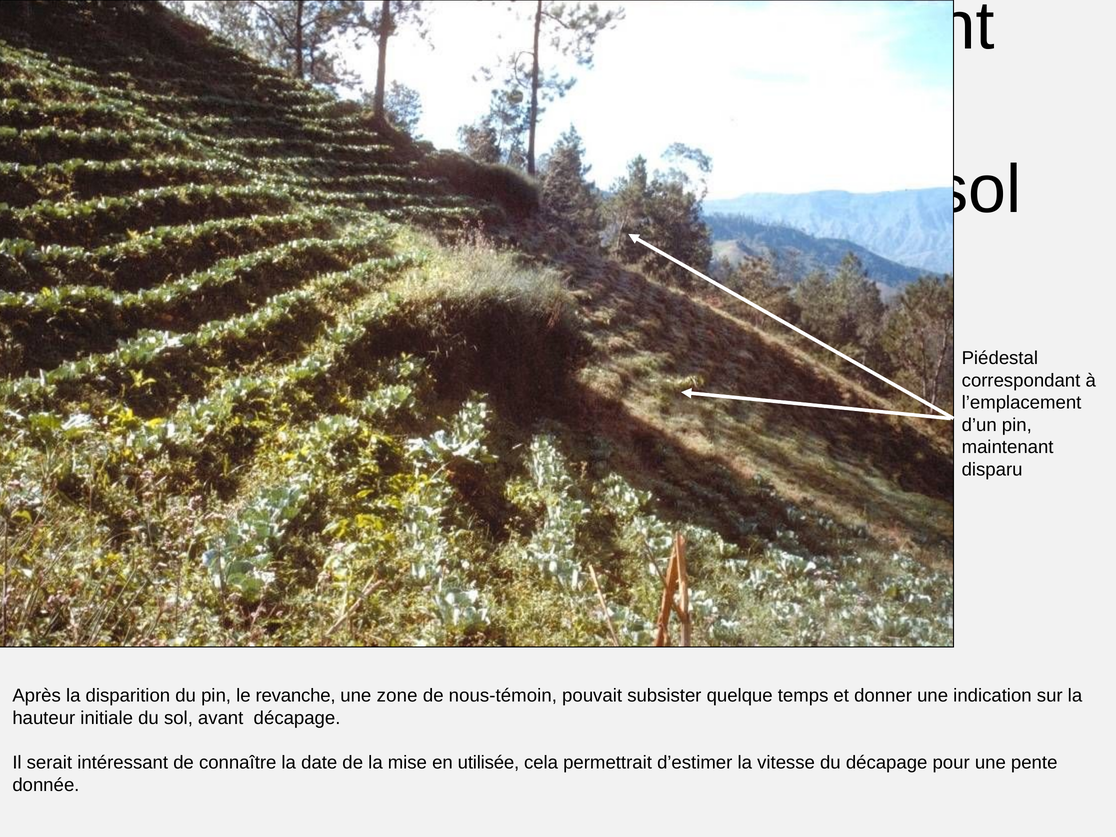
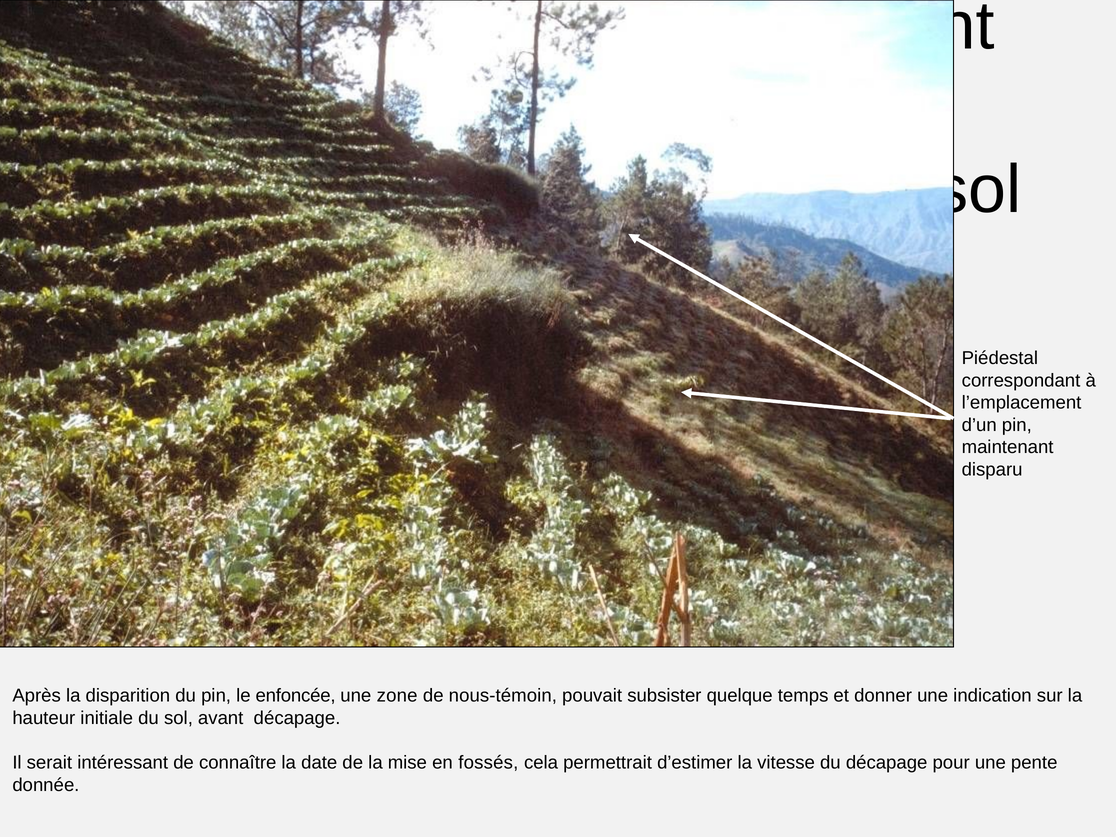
revanche: revanche -> enfoncée (296, 696)
utilisée: utilisée -> fossés (488, 763)
